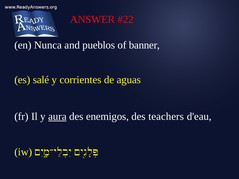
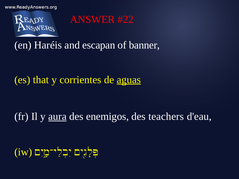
Nunca: Nunca -> Haréis (48, 45)
pueblos: pueblos -> escapan (99, 45)
salé: salé -> that (41, 80)
aguas underline: none -> present (129, 80)
